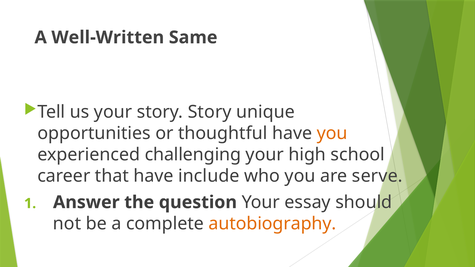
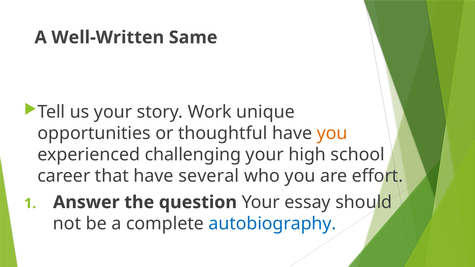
story Story: Story -> Work (210, 112)
include: include -> several (209, 176)
serve: serve -> effort (377, 176)
autobiography colour: orange -> blue (272, 224)
